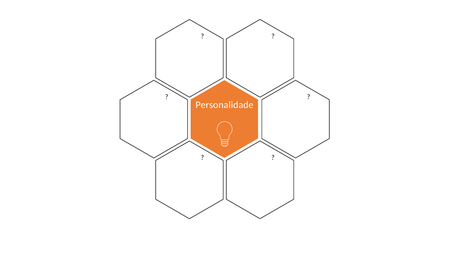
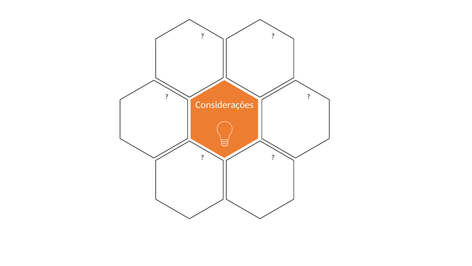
Personalidade: Personalidade -> Considerações (225, 105)
